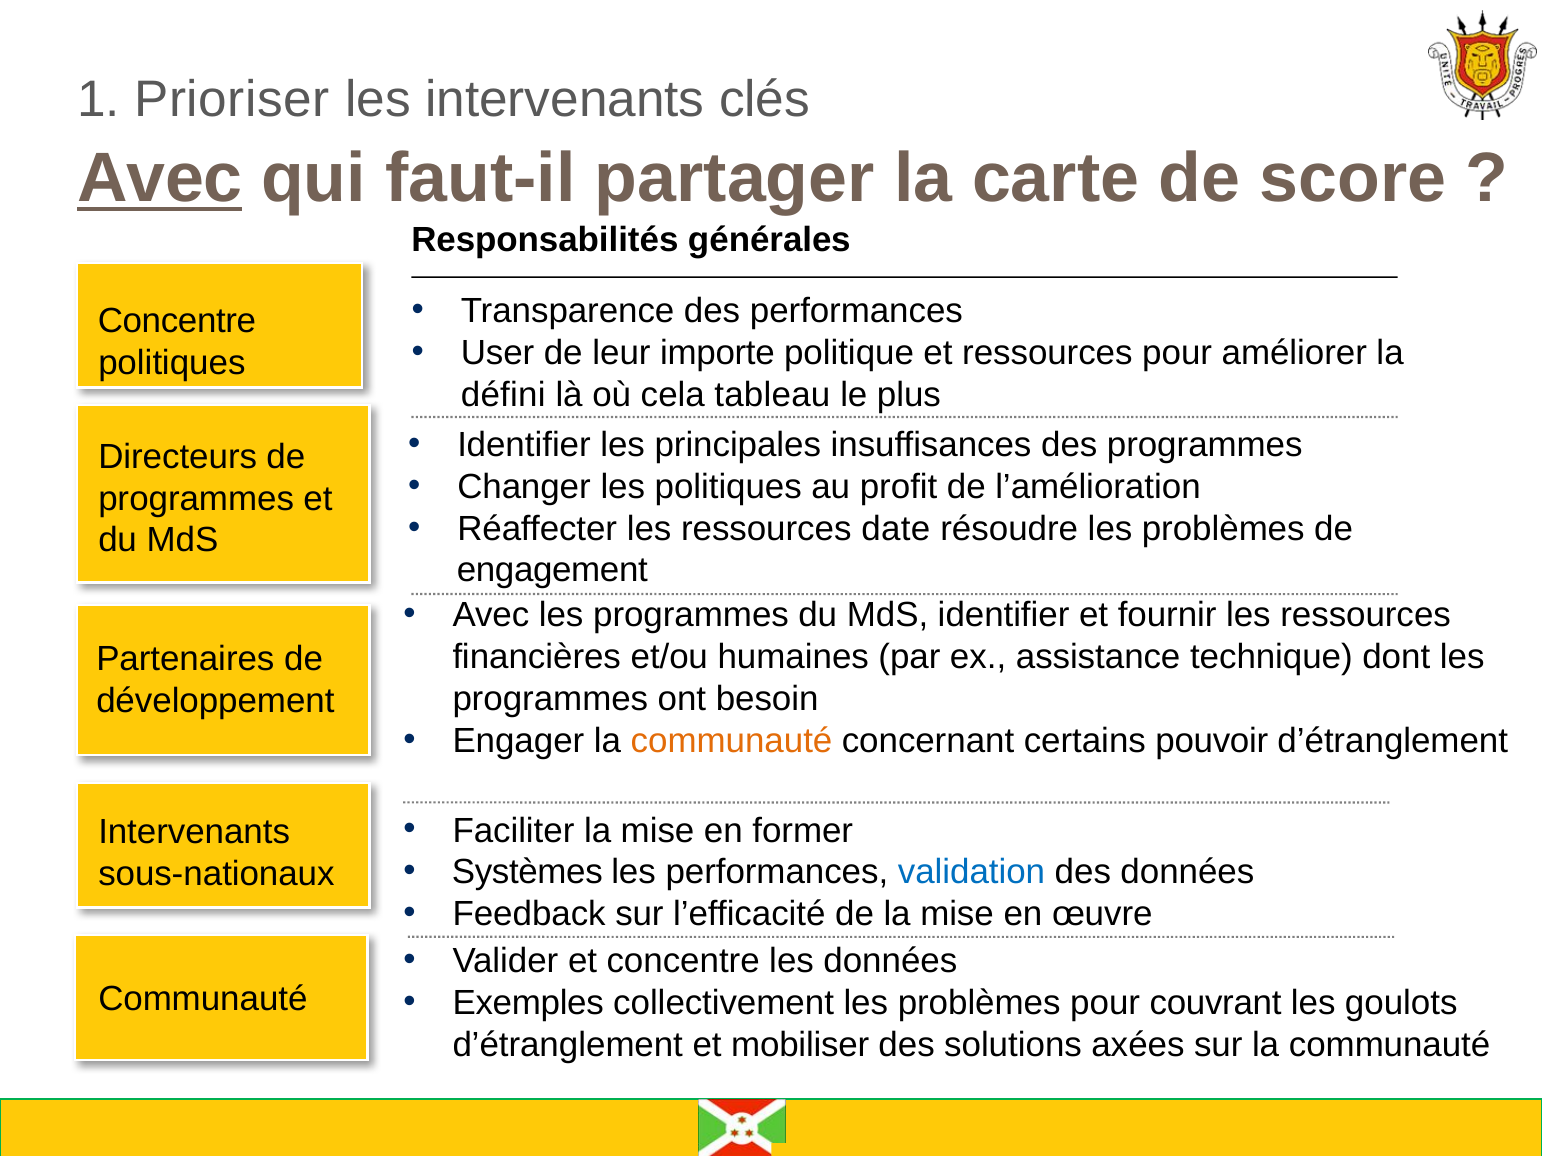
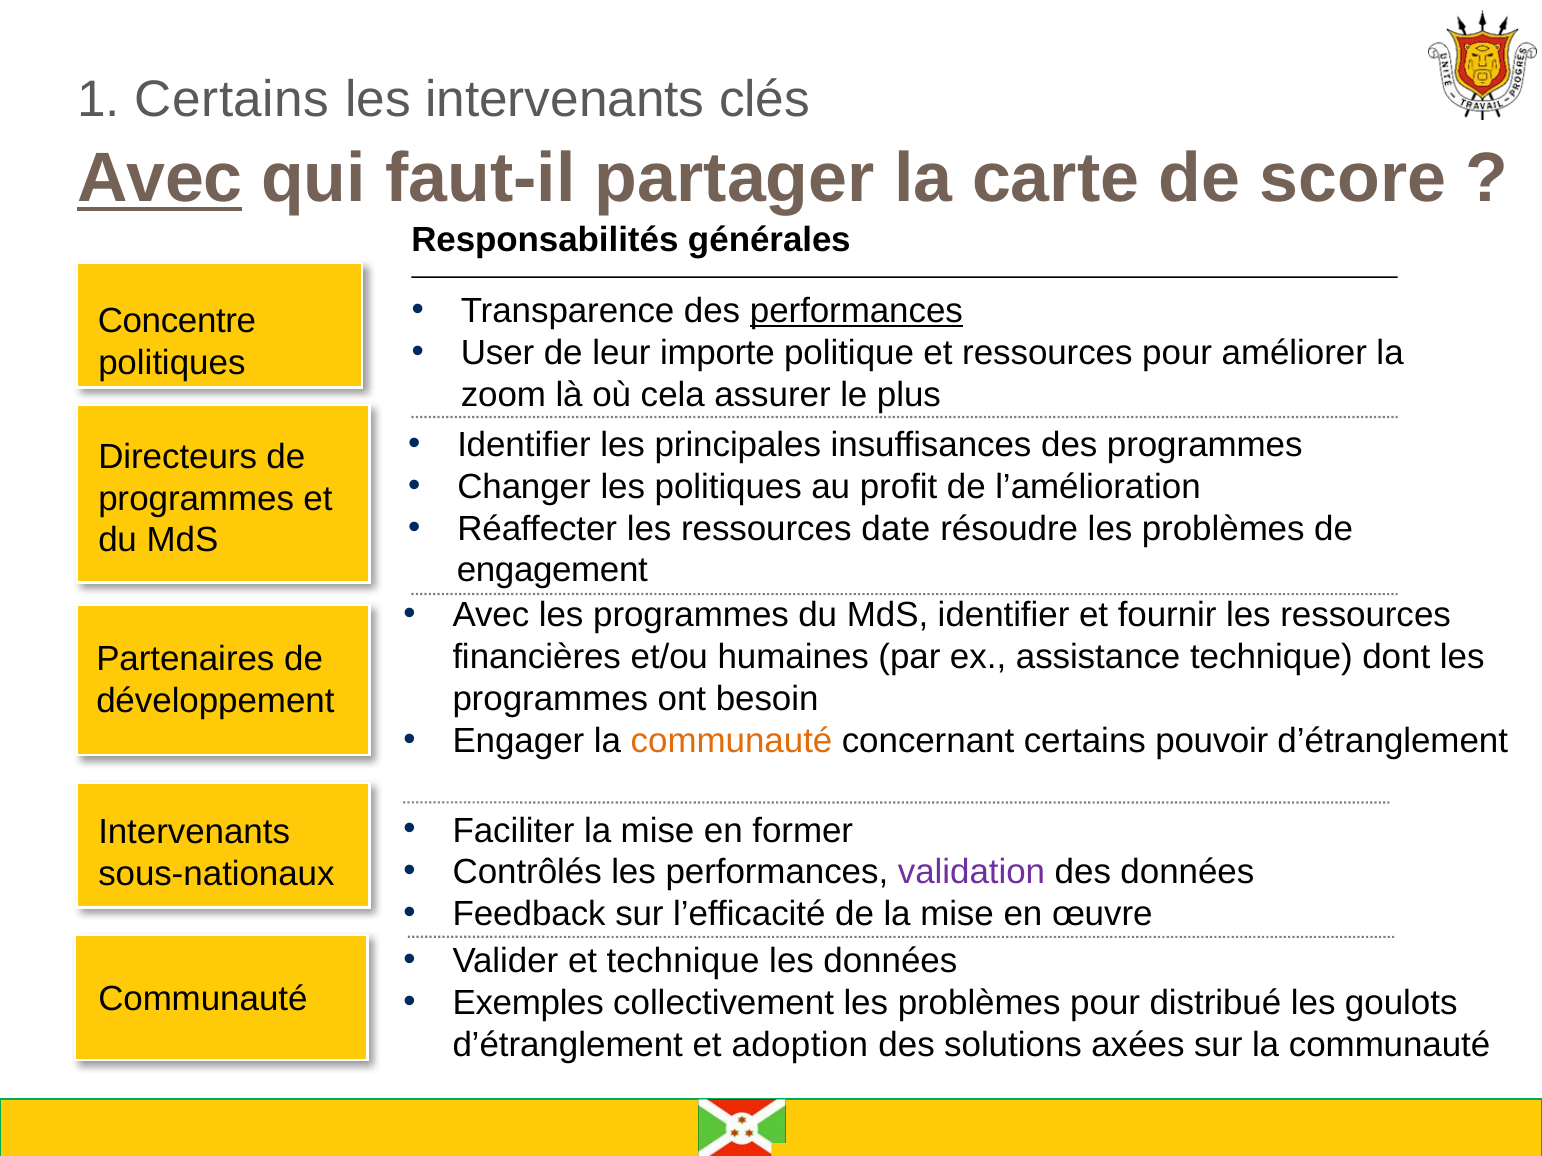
1 Prioriser: Prioriser -> Certains (232, 100)
performances underline: none -> present (856, 311)
défini: défini -> zoom (503, 395)
tableau: tableau -> assurer (773, 395)
Systèmes: Systèmes -> Contrôlés (527, 873)
validation colour: blue -> purple (972, 873)
et concentre: concentre -> technique (683, 962)
couvrant: couvrant -> distribué (1215, 1003)
mobiliser: mobiliser -> adoption (800, 1045)
